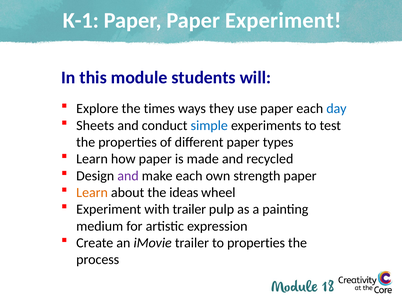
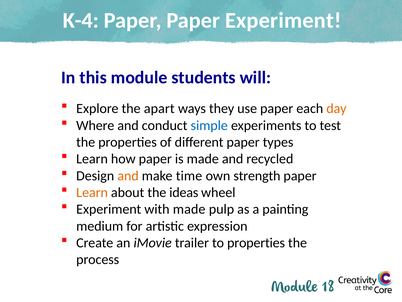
K-1: K-1 -> K-4 (81, 20)
times: times -> apart (159, 108)
day colour: blue -> orange (336, 108)
Sheets: Sheets -> Where (95, 125)
and colour: purple -> orange (128, 175)
make each: each -> time (189, 175)
with trailer: trailer -> made (189, 209)
